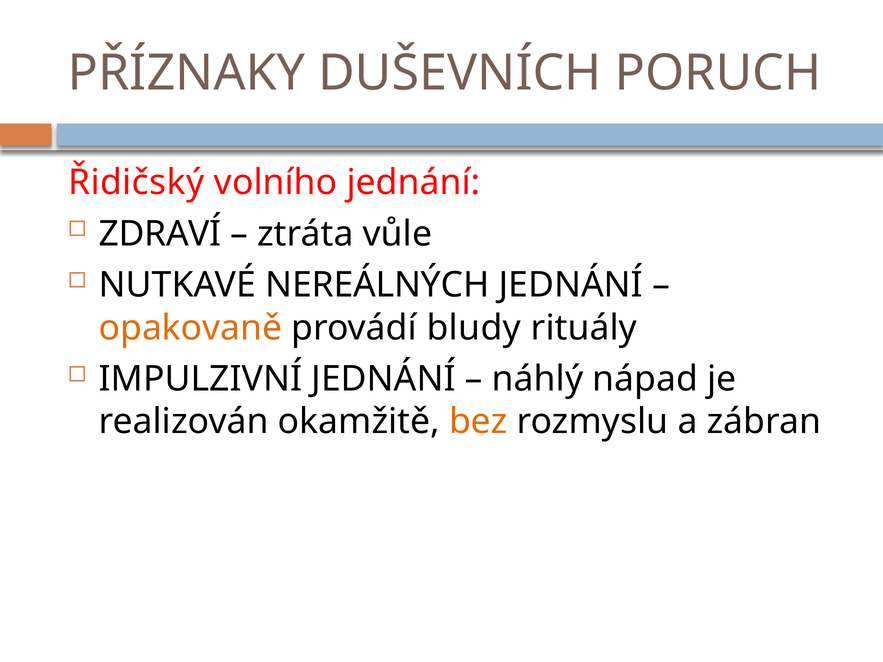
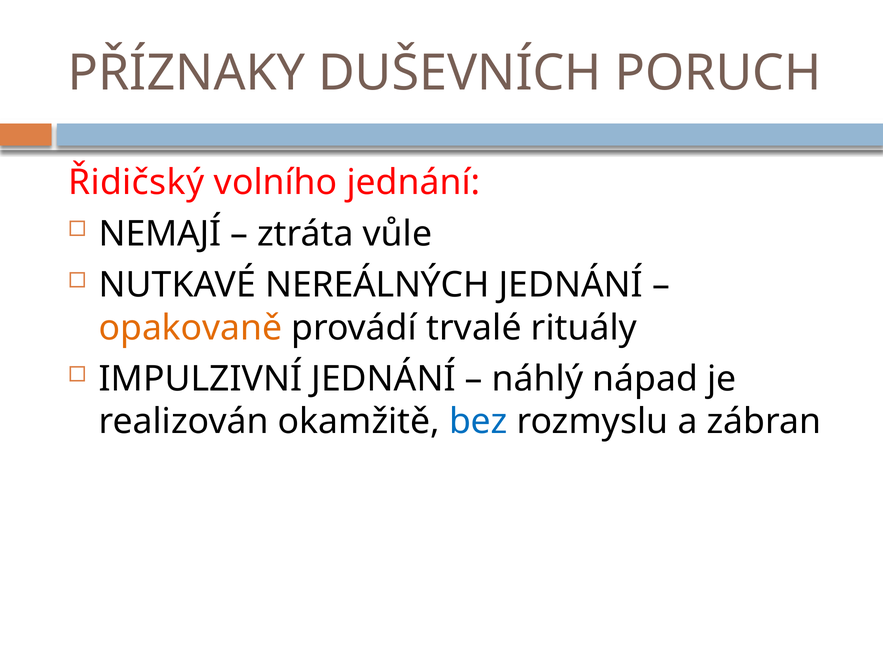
ZDRAVÍ: ZDRAVÍ -> NEMAJÍ (160, 234)
bludy: bludy -> trvalé (474, 328)
bez colour: orange -> blue (478, 422)
